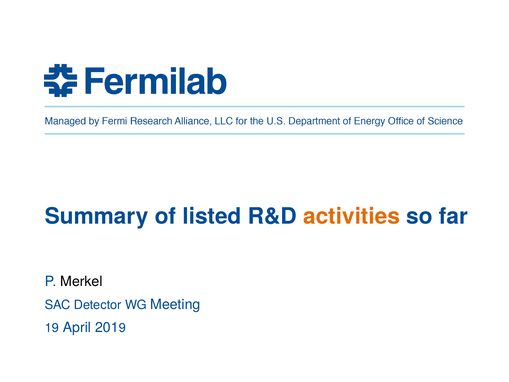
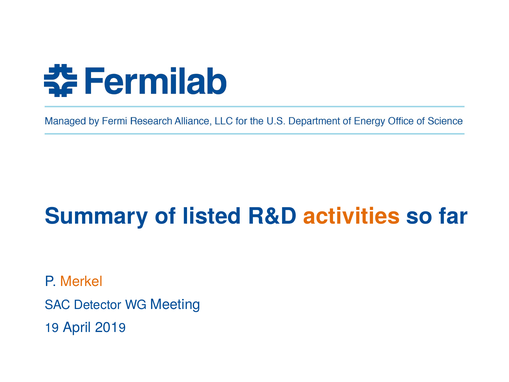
Merkel colour: black -> orange (81, 281)
